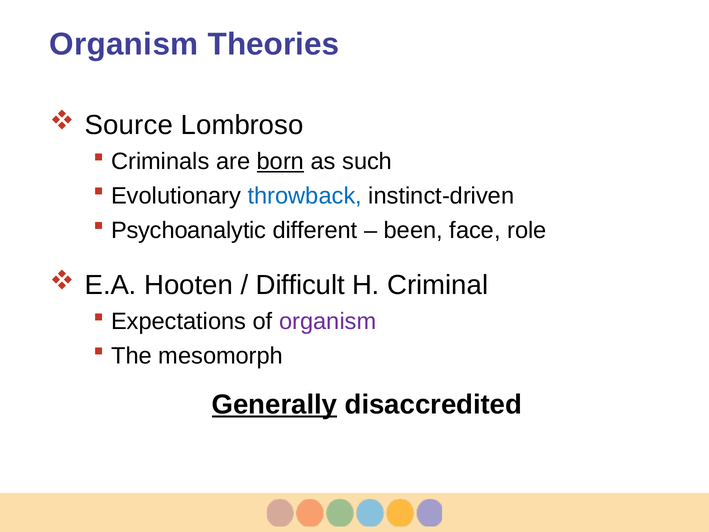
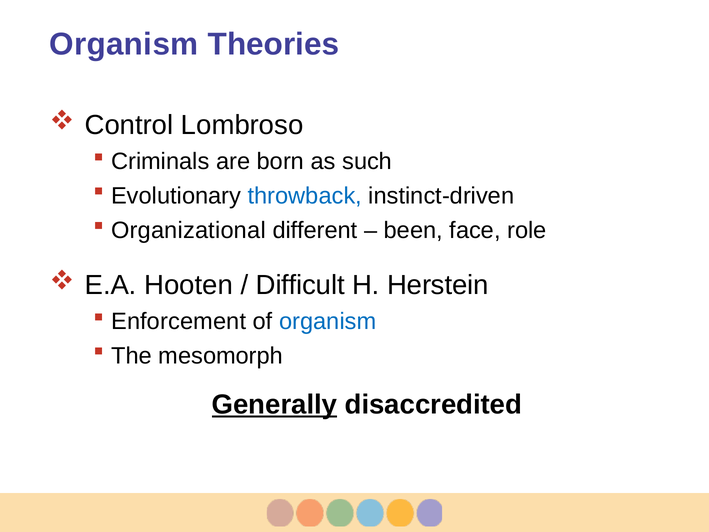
Source: Source -> Control (129, 125)
born underline: present -> none (280, 162)
Psychoanalytic: Psychoanalytic -> Organizational (189, 230)
Criminal: Criminal -> Herstein (438, 285)
Expectations: Expectations -> Enforcement (179, 322)
organism colour: purple -> blue (328, 322)
